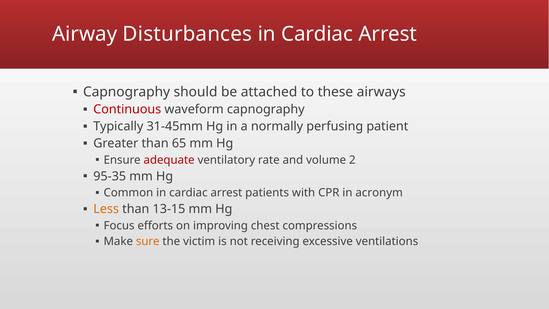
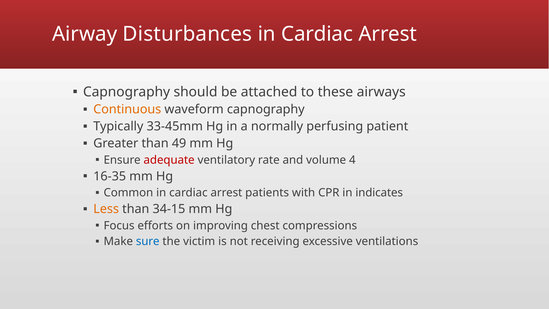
Continuous colour: red -> orange (127, 109)
31-45mm: 31-45mm -> 33-45mm (175, 126)
65: 65 -> 49 (179, 143)
2: 2 -> 4 (352, 160)
95-35: 95-35 -> 16-35 (110, 176)
acronym: acronym -> indicates (379, 193)
13-15: 13-15 -> 34-15 (169, 209)
sure colour: orange -> blue (148, 241)
